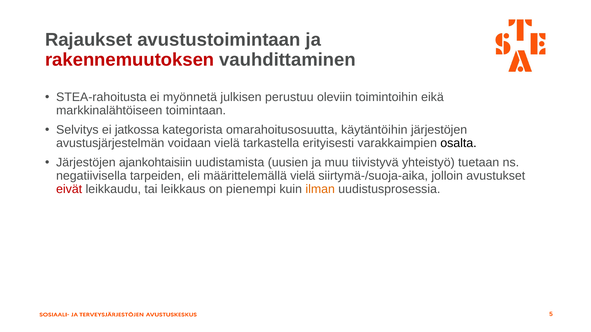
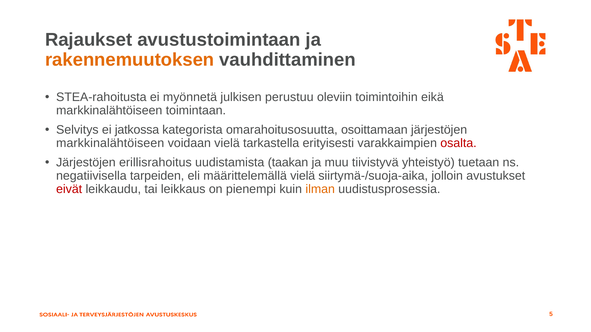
rakennemuutoksen colour: red -> orange (130, 60)
käytäntöihin: käytäntöihin -> osoittamaan (374, 130)
avustusjärjestelmän: avustusjärjestelmän -> markkinalähtöiseen (110, 143)
osalta colour: black -> red (458, 143)
ajankohtaisiin: ajankohtaisiin -> erillisrahoitus (155, 163)
uusien: uusien -> taakan (288, 163)
